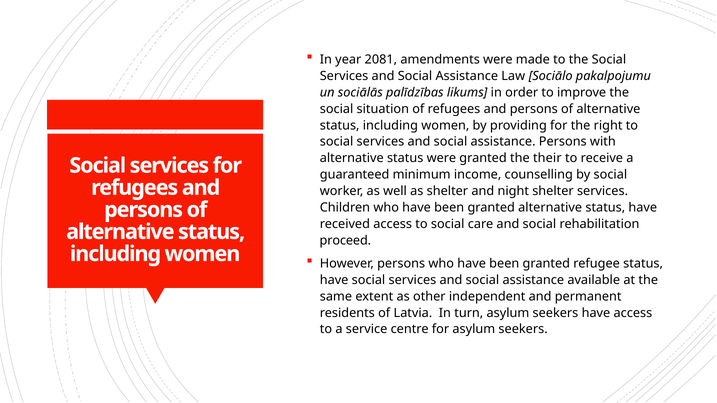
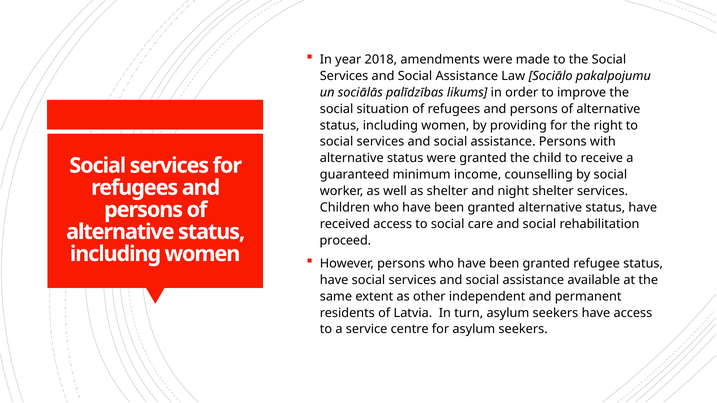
2081: 2081 -> 2018 (381, 60)
their: their -> child (547, 158)
